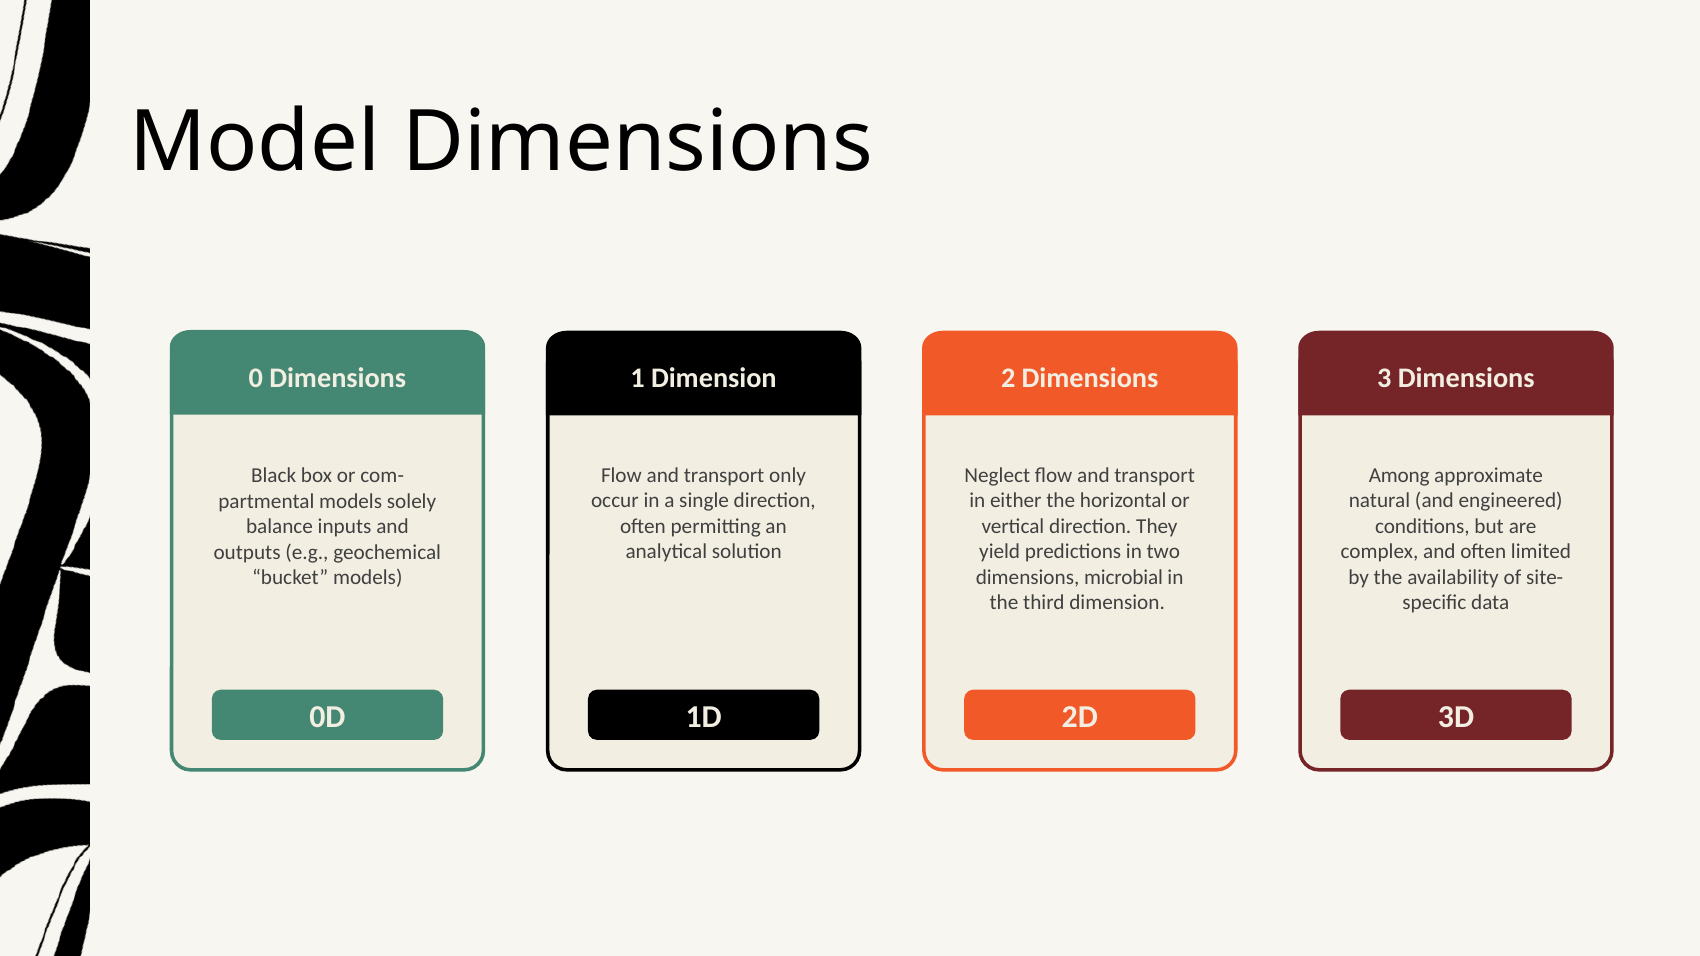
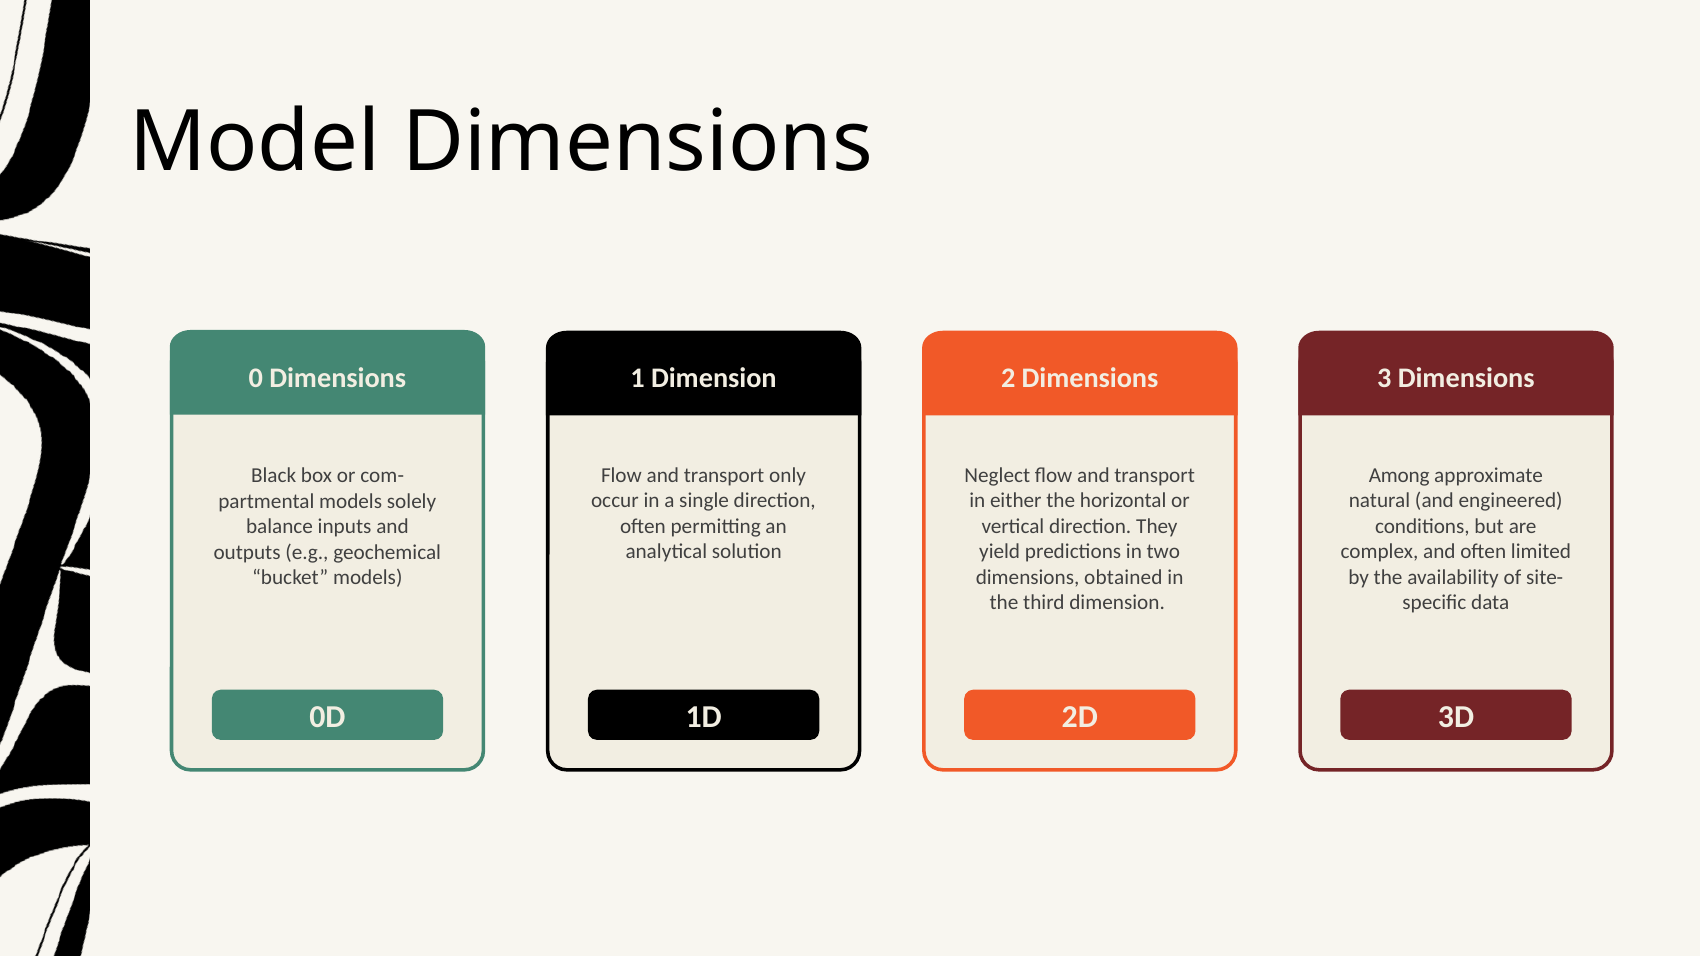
microbial: microbial -> obtained (1123, 577)
